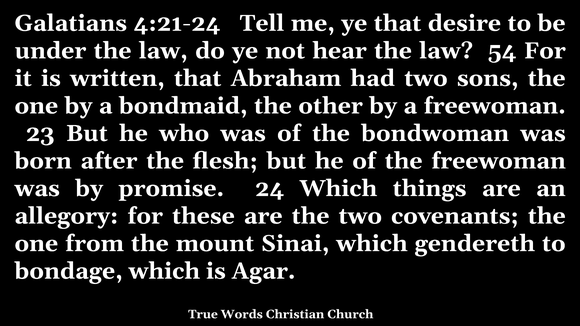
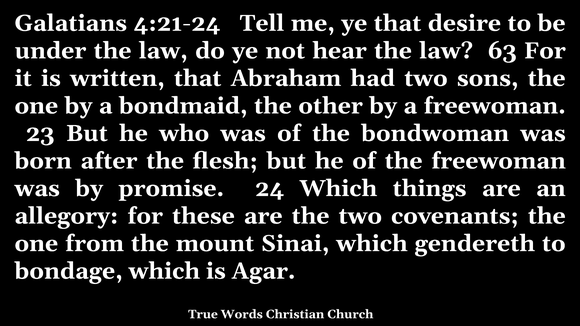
54: 54 -> 63 (502, 51)
